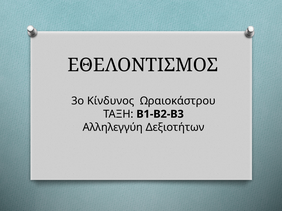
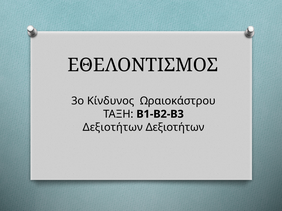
Αλληλεγγύη: Αλληλεγγύη -> Δεξιοτήτων (113, 128)
